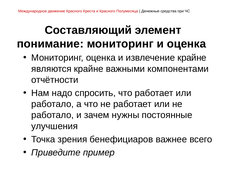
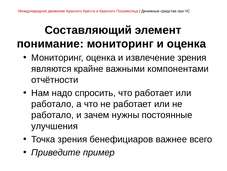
извлечение крайне: крайне -> зрения (192, 58)
